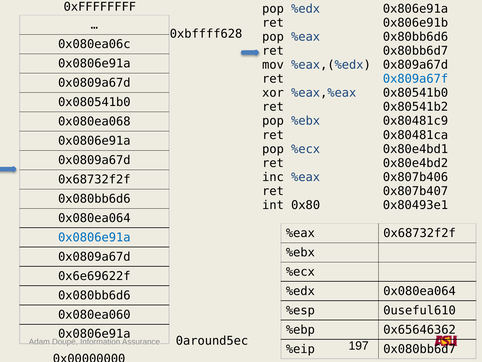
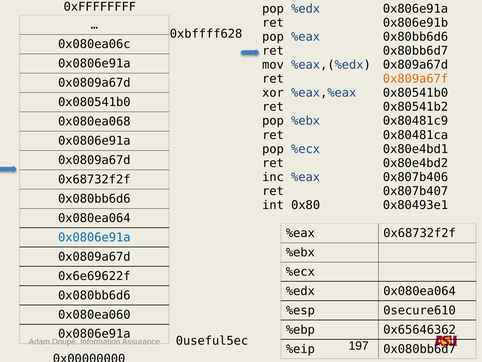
0x809a67f colour: blue -> orange (415, 79)
0useful610: 0useful610 -> 0secure610 (420, 310)
0around5ec: 0around5ec -> 0useful5ec (212, 341)
